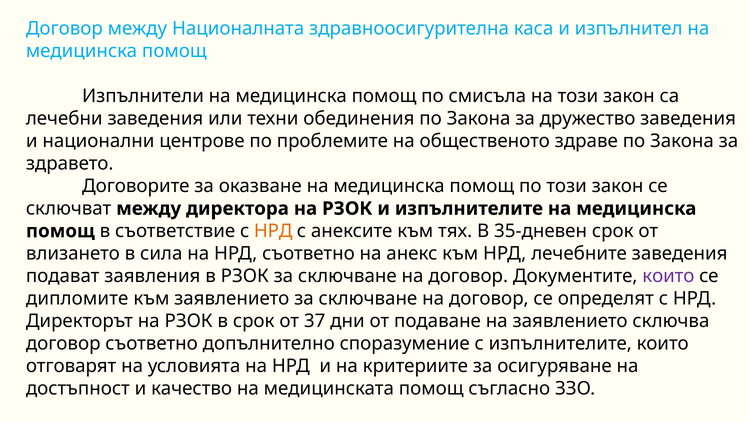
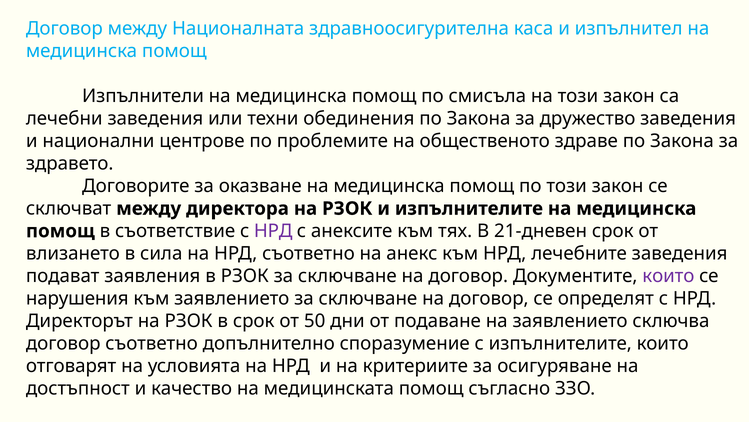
НРД colour: orange -> purple (273, 231)
35-дневен: 35-дневен -> 21-дневен (541, 231)
дипломите: дипломите -> нарушения (77, 298)
37: 37 -> 50 (315, 321)
